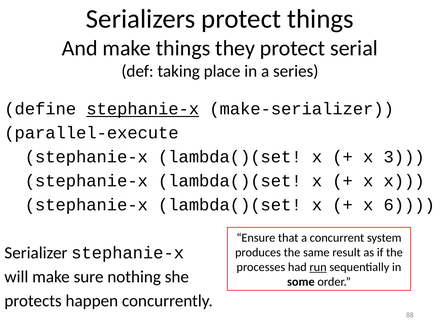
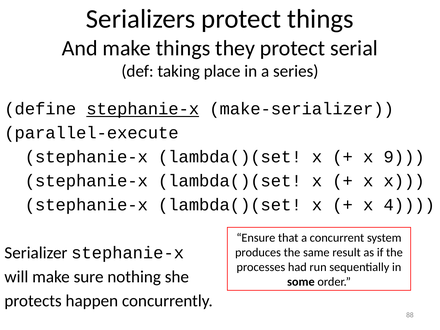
3: 3 -> 9 (404, 157)
6: 6 -> 4 (409, 205)
run underline: present -> none (318, 267)
